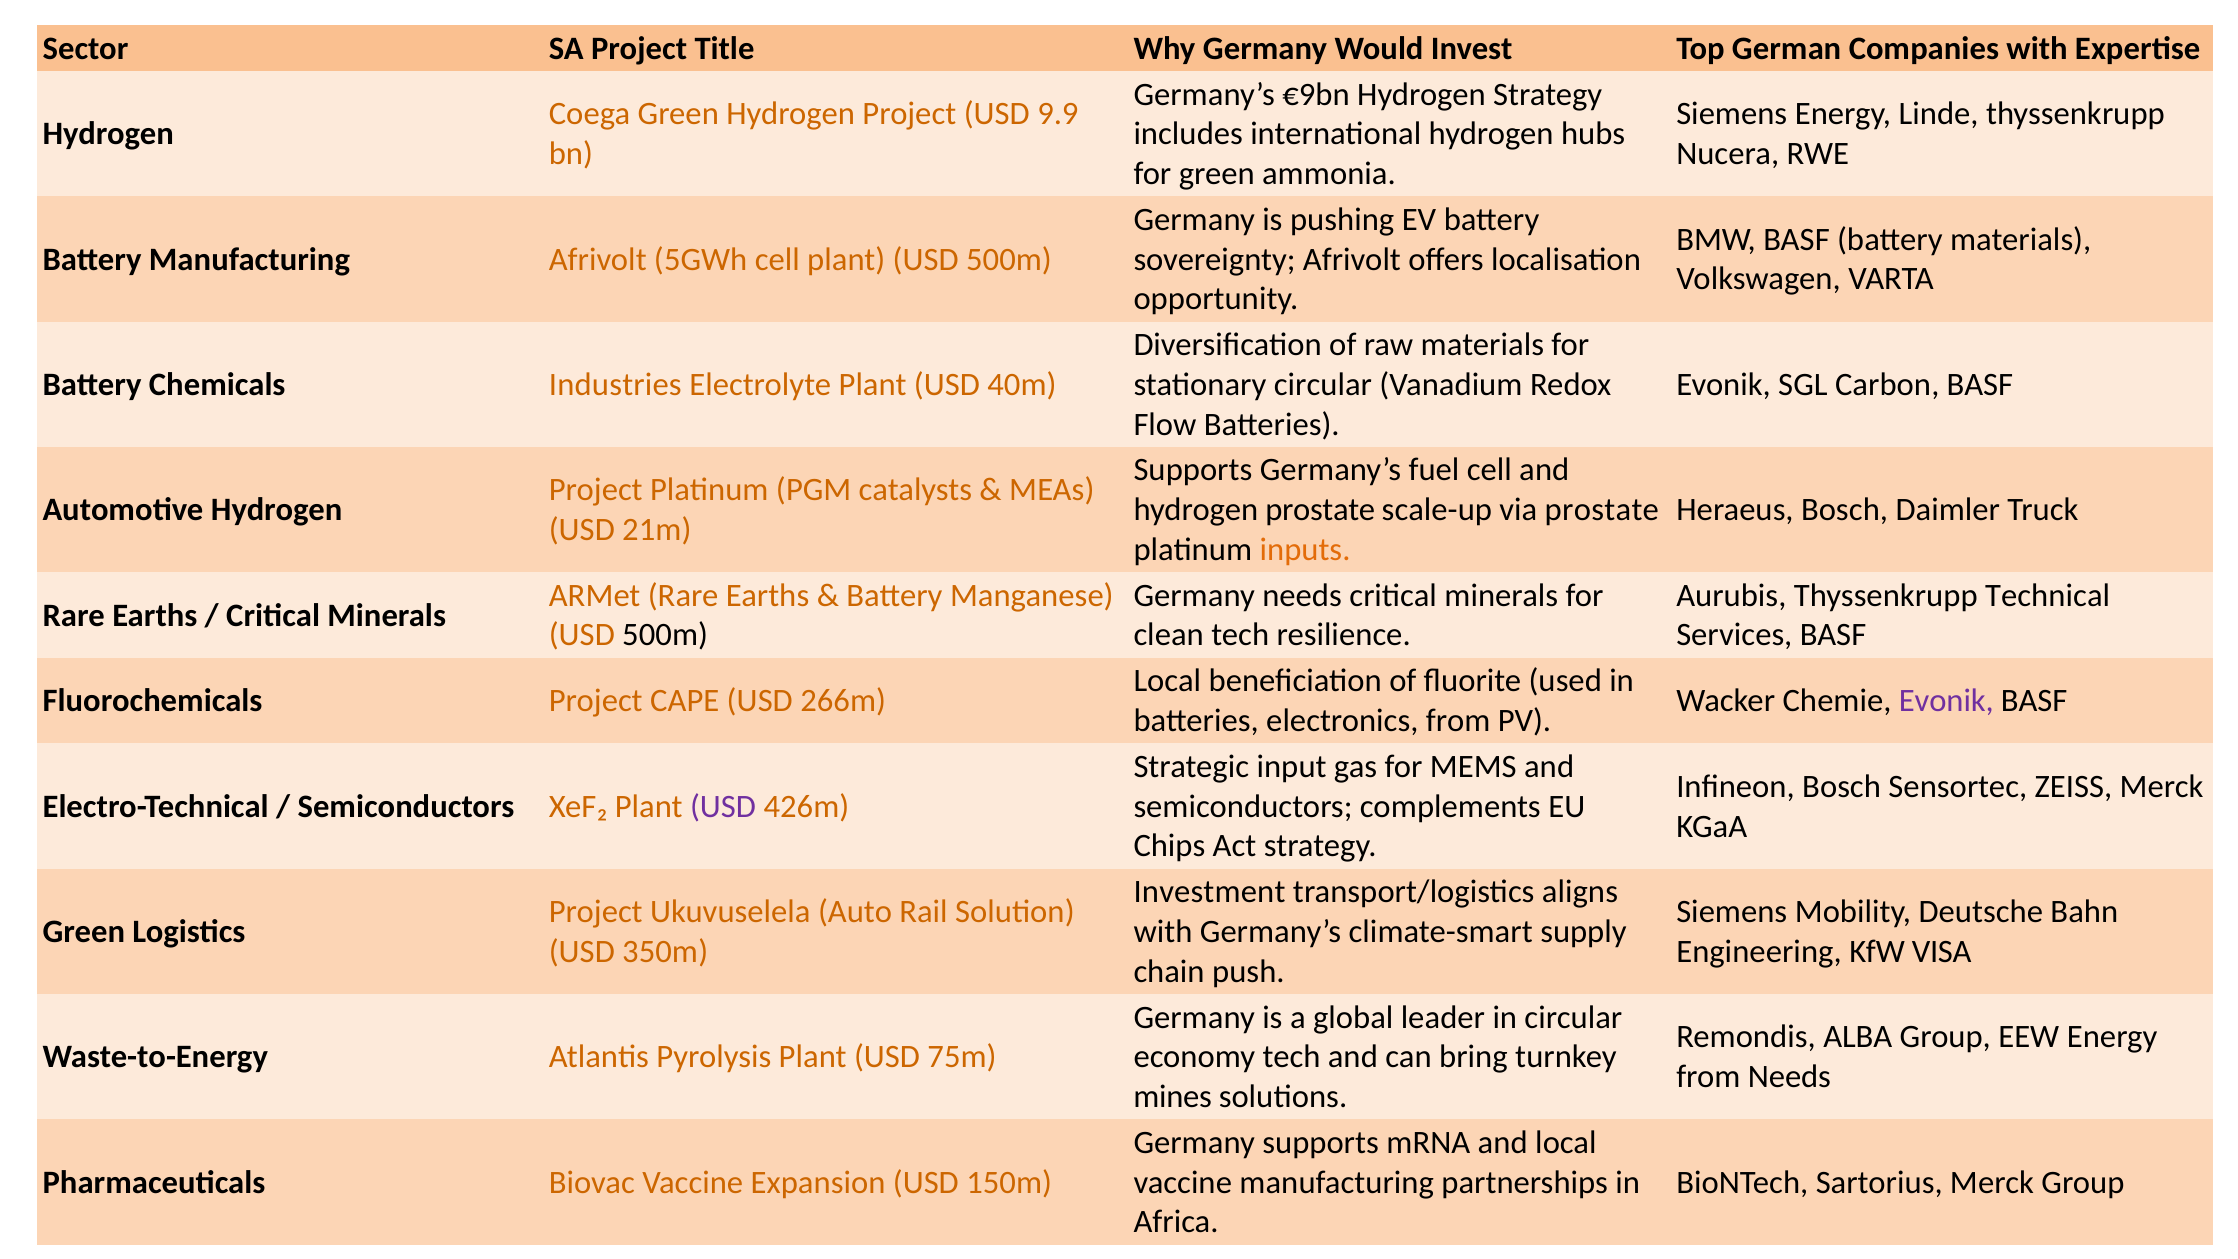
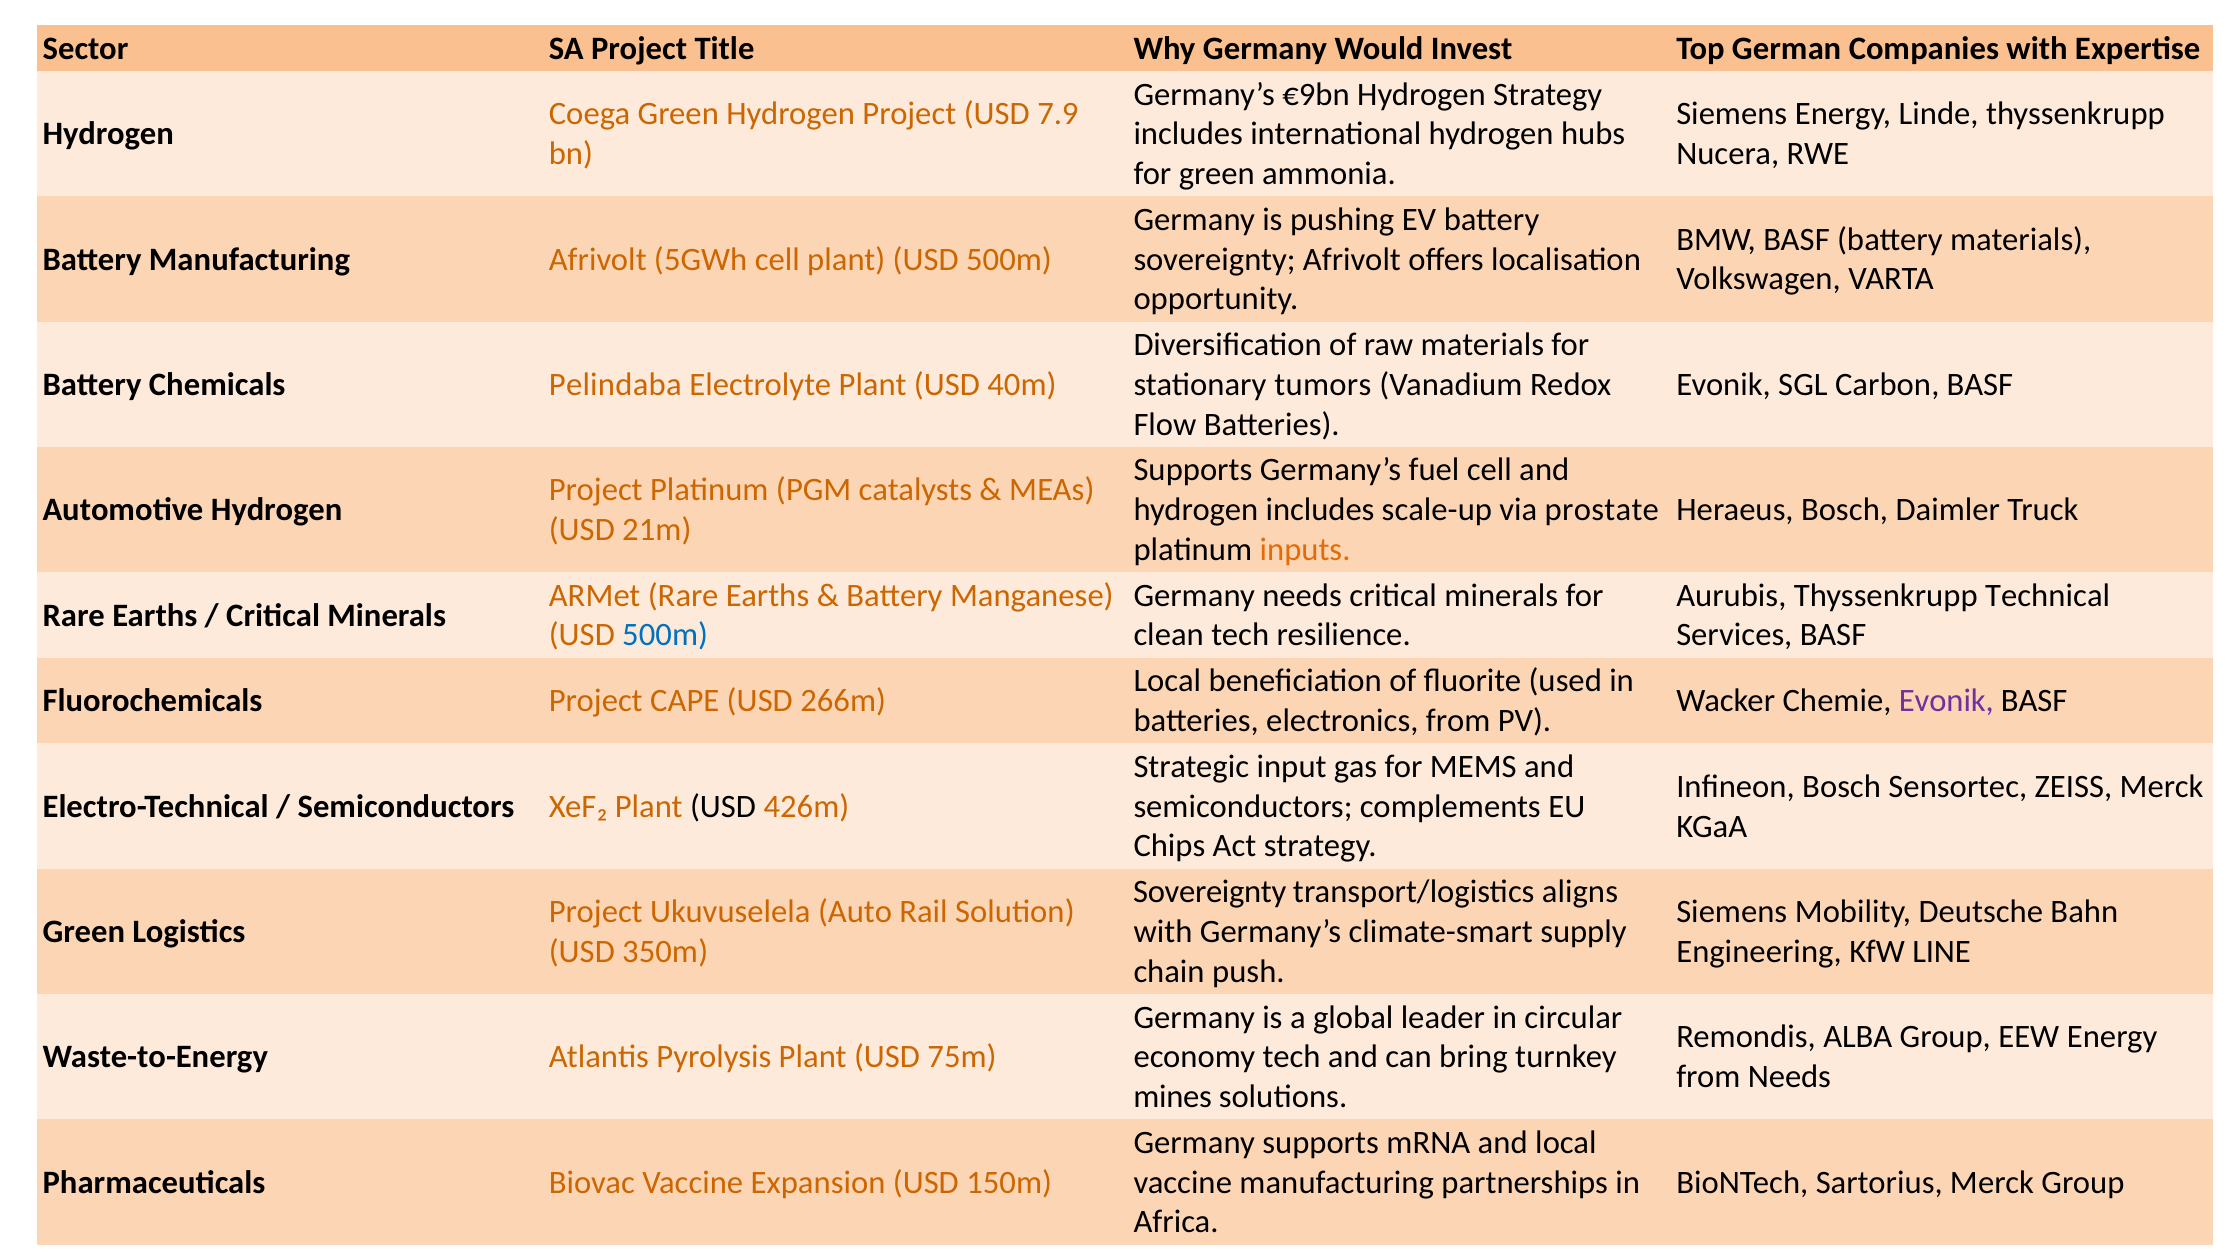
9.9: 9.9 -> 7.9 (1058, 114)
Industries: Industries -> Pelindaba (615, 385)
stationary circular: circular -> tumors (1323, 385)
hydrogen prostate: prostate -> includes (1320, 510)
500m colour: black -> blue (665, 635)
USD colour: purple -> black (723, 806)
Investment: Investment -> Sovereignty (1210, 892)
VISA: VISA -> LINE (1942, 951)
